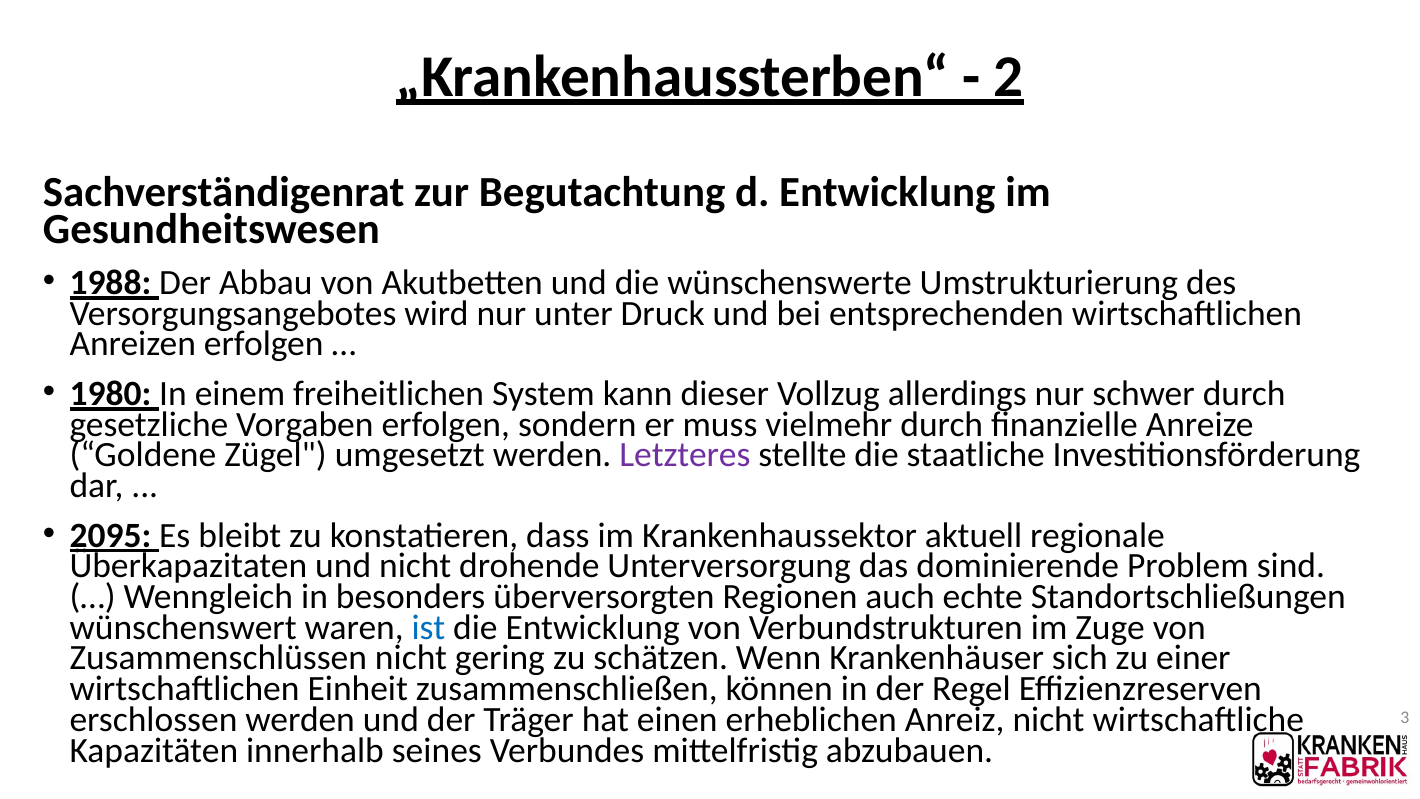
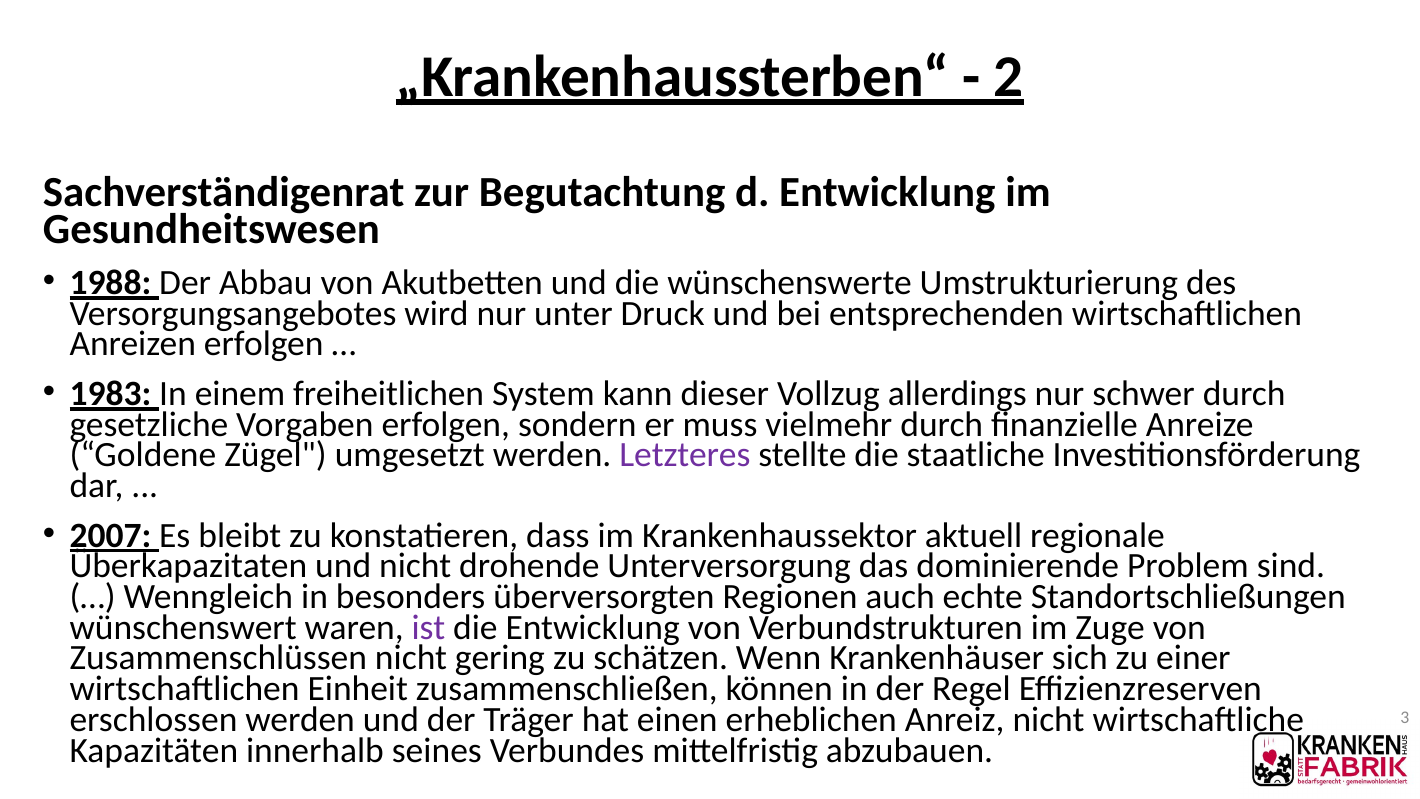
1980: 1980 -> 1983 (110, 394)
2095: 2095 -> 2007 (110, 535)
ist colour: blue -> purple (428, 627)
